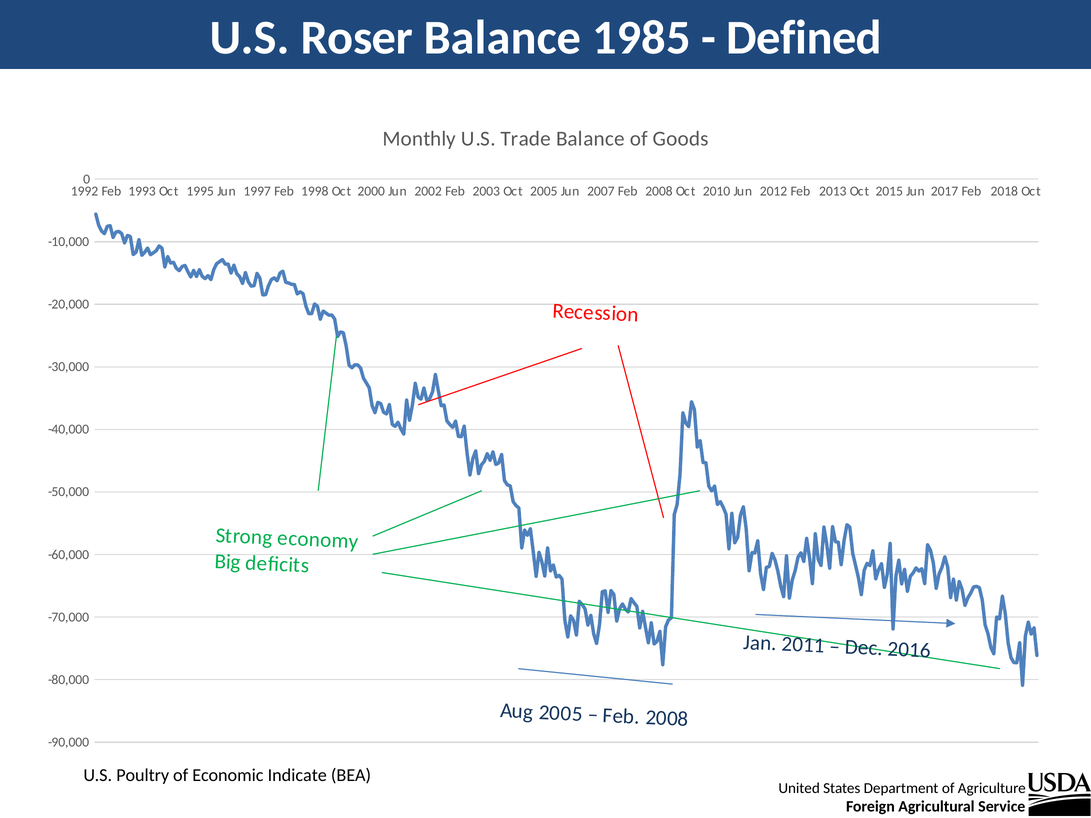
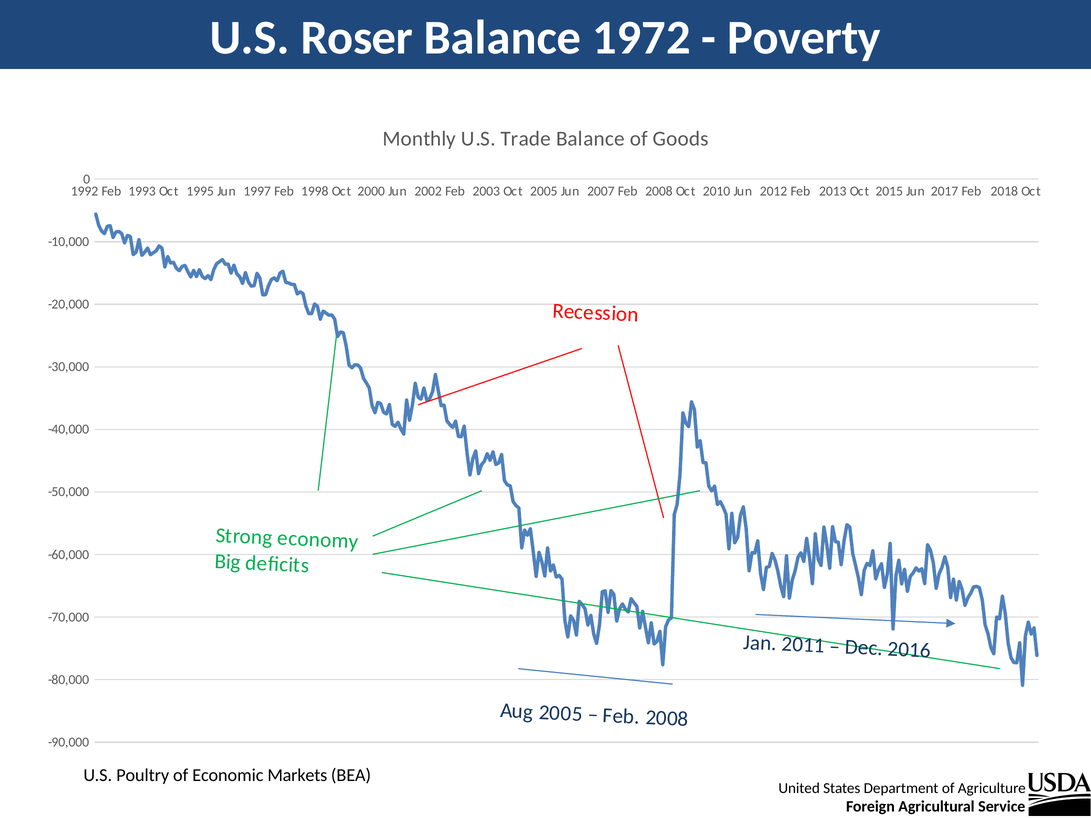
1985: 1985 -> 1972 (641, 38)
Defined: Defined -> Poverty (804, 38)
Indicate: Indicate -> Markets (297, 776)
